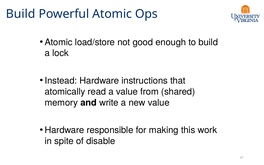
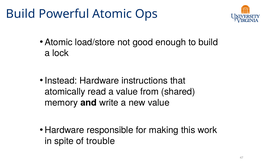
disable: disable -> trouble (101, 141)
